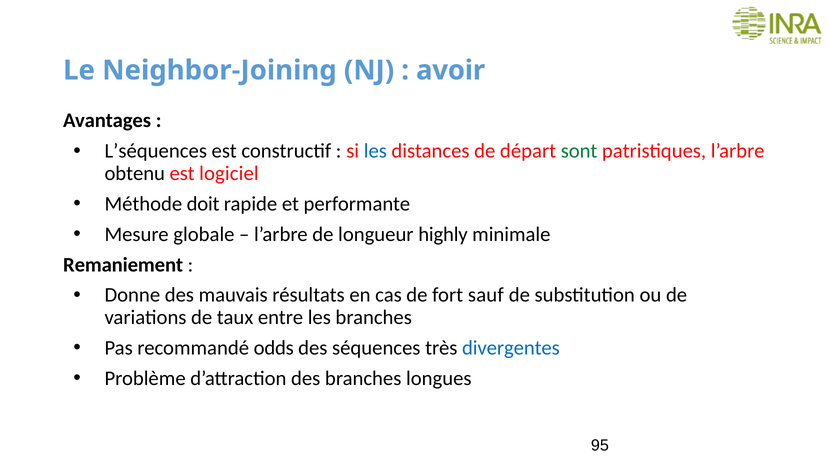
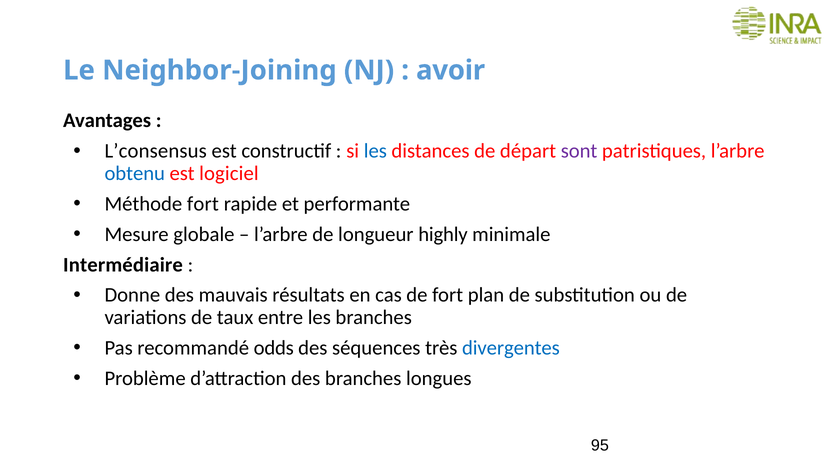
L’séquences: L’séquences -> L’consensus (156, 151)
sont colour: green -> purple (579, 151)
obtenu colour: black -> blue (135, 173)
Méthode doit: doit -> fort (203, 204)
Remaniement: Remaniement -> Intermédiaire (123, 265)
sauf: sauf -> plan (486, 295)
